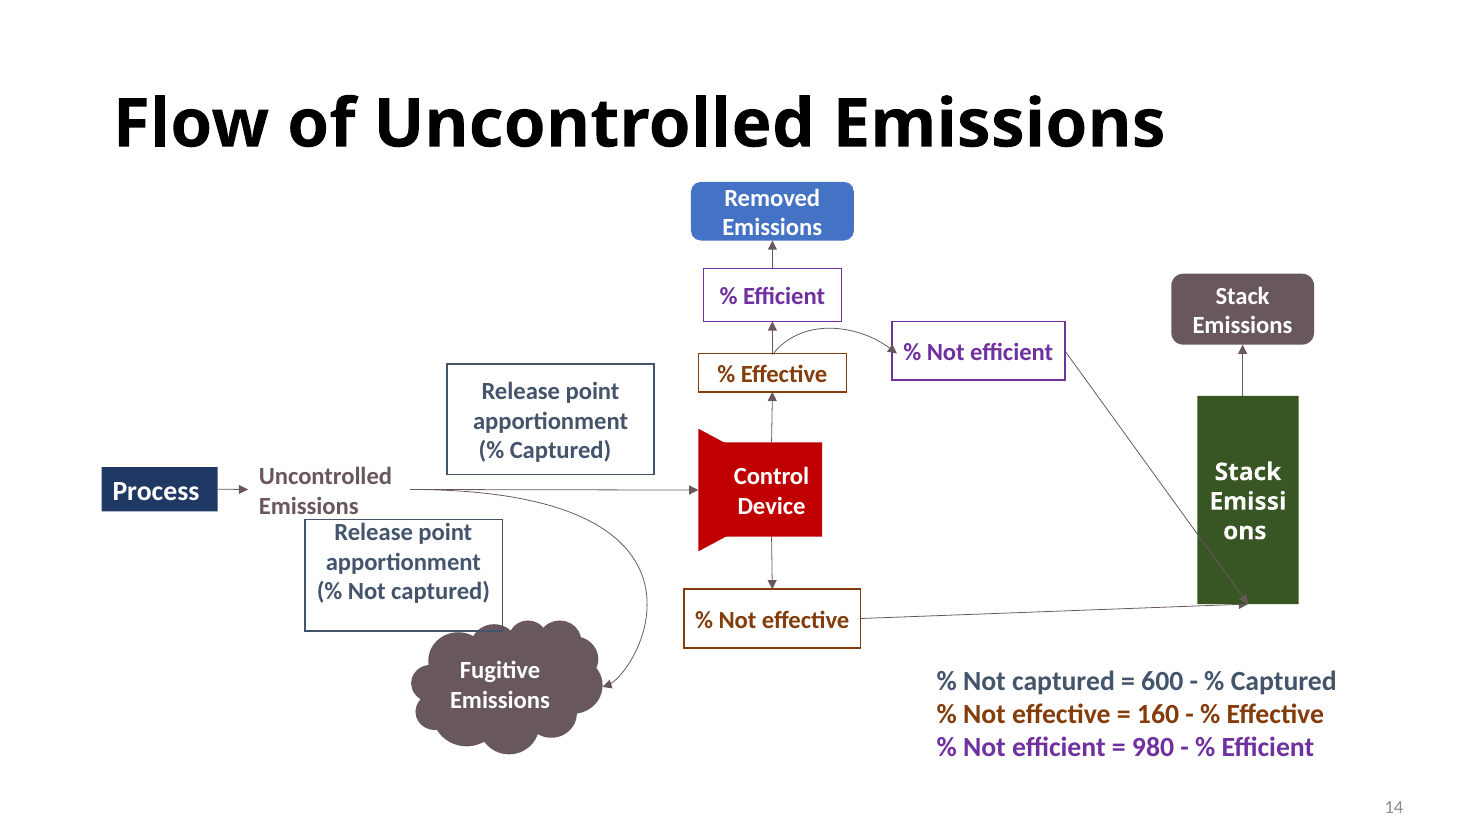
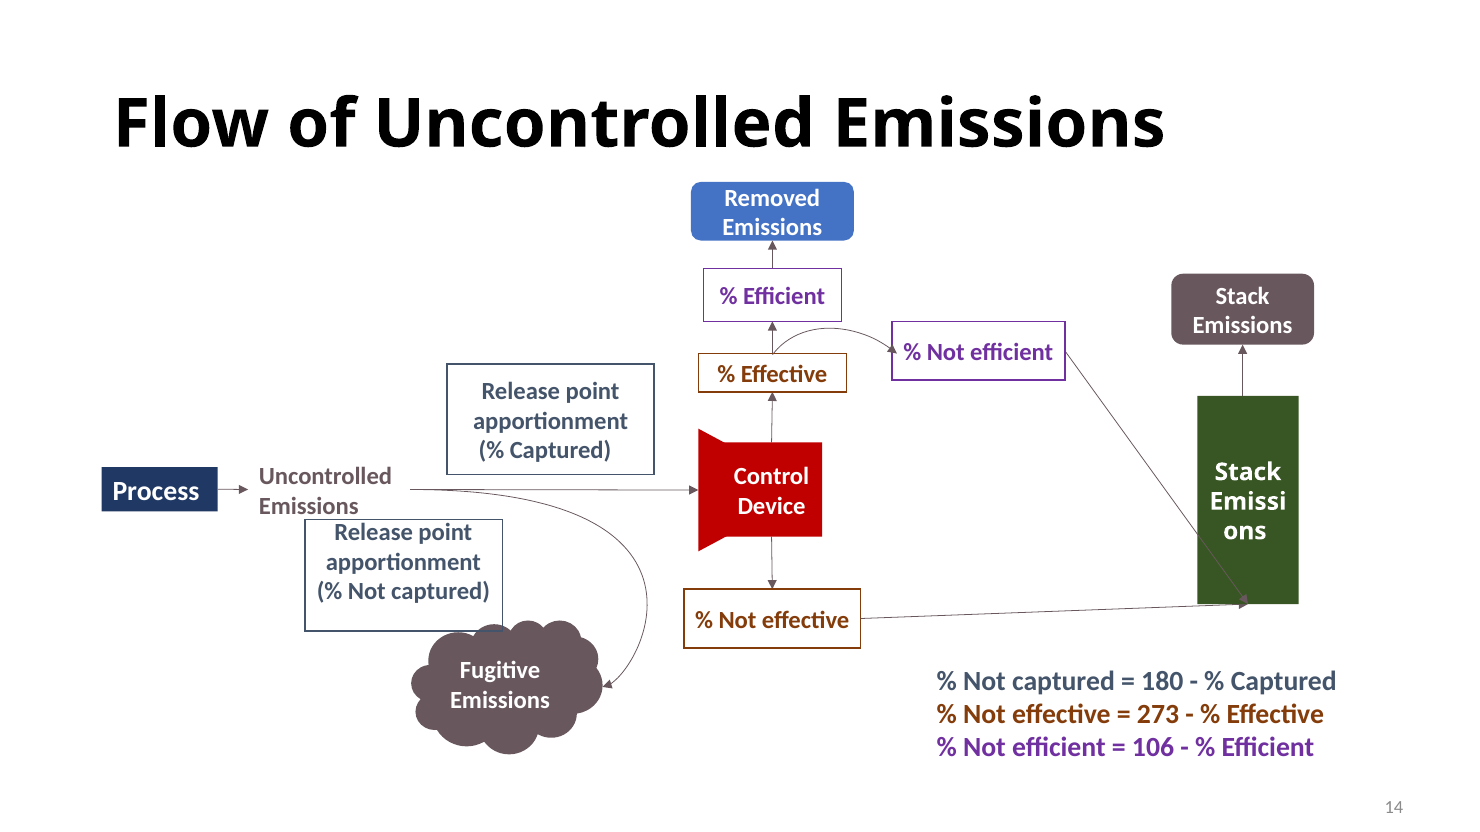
600: 600 -> 180 (1162, 681)
160: 160 -> 273 (1158, 715)
980: 980 -> 106 (1153, 748)
